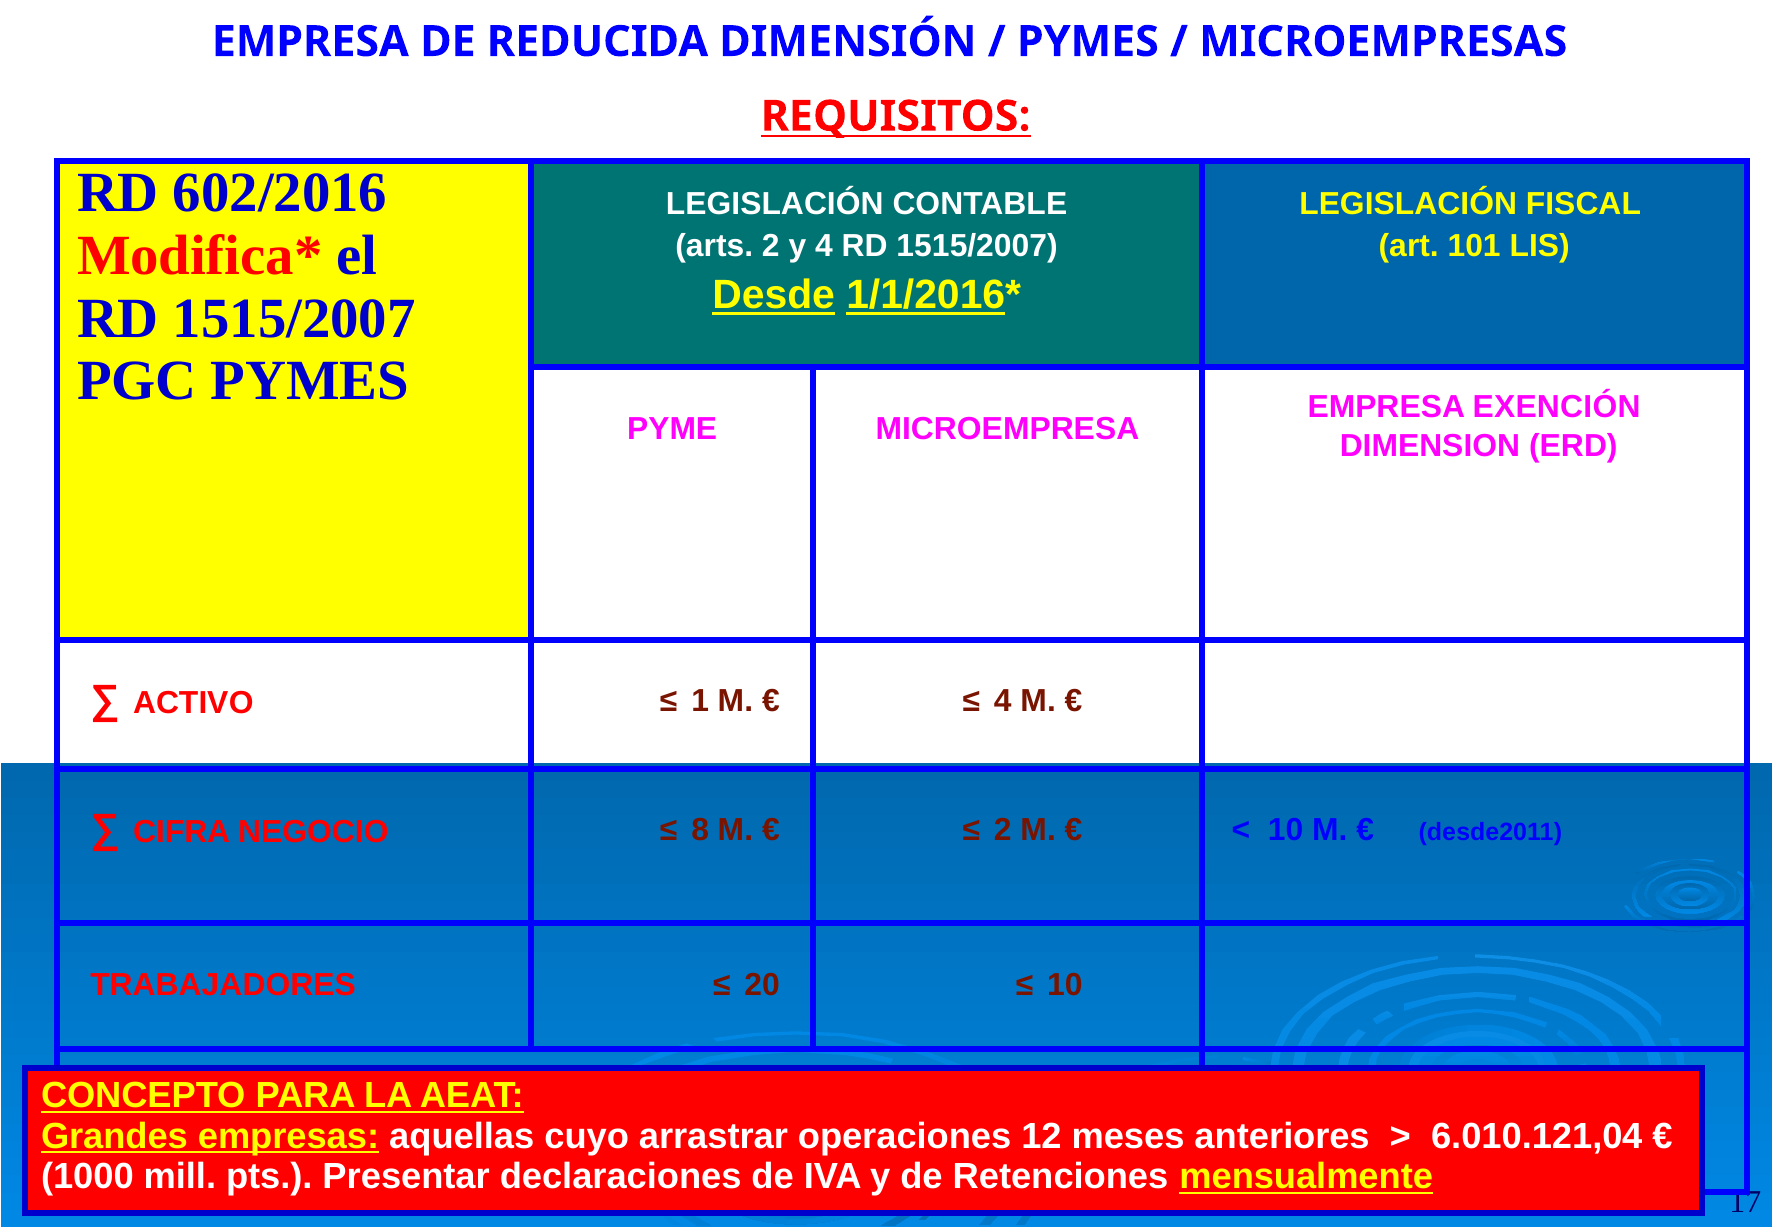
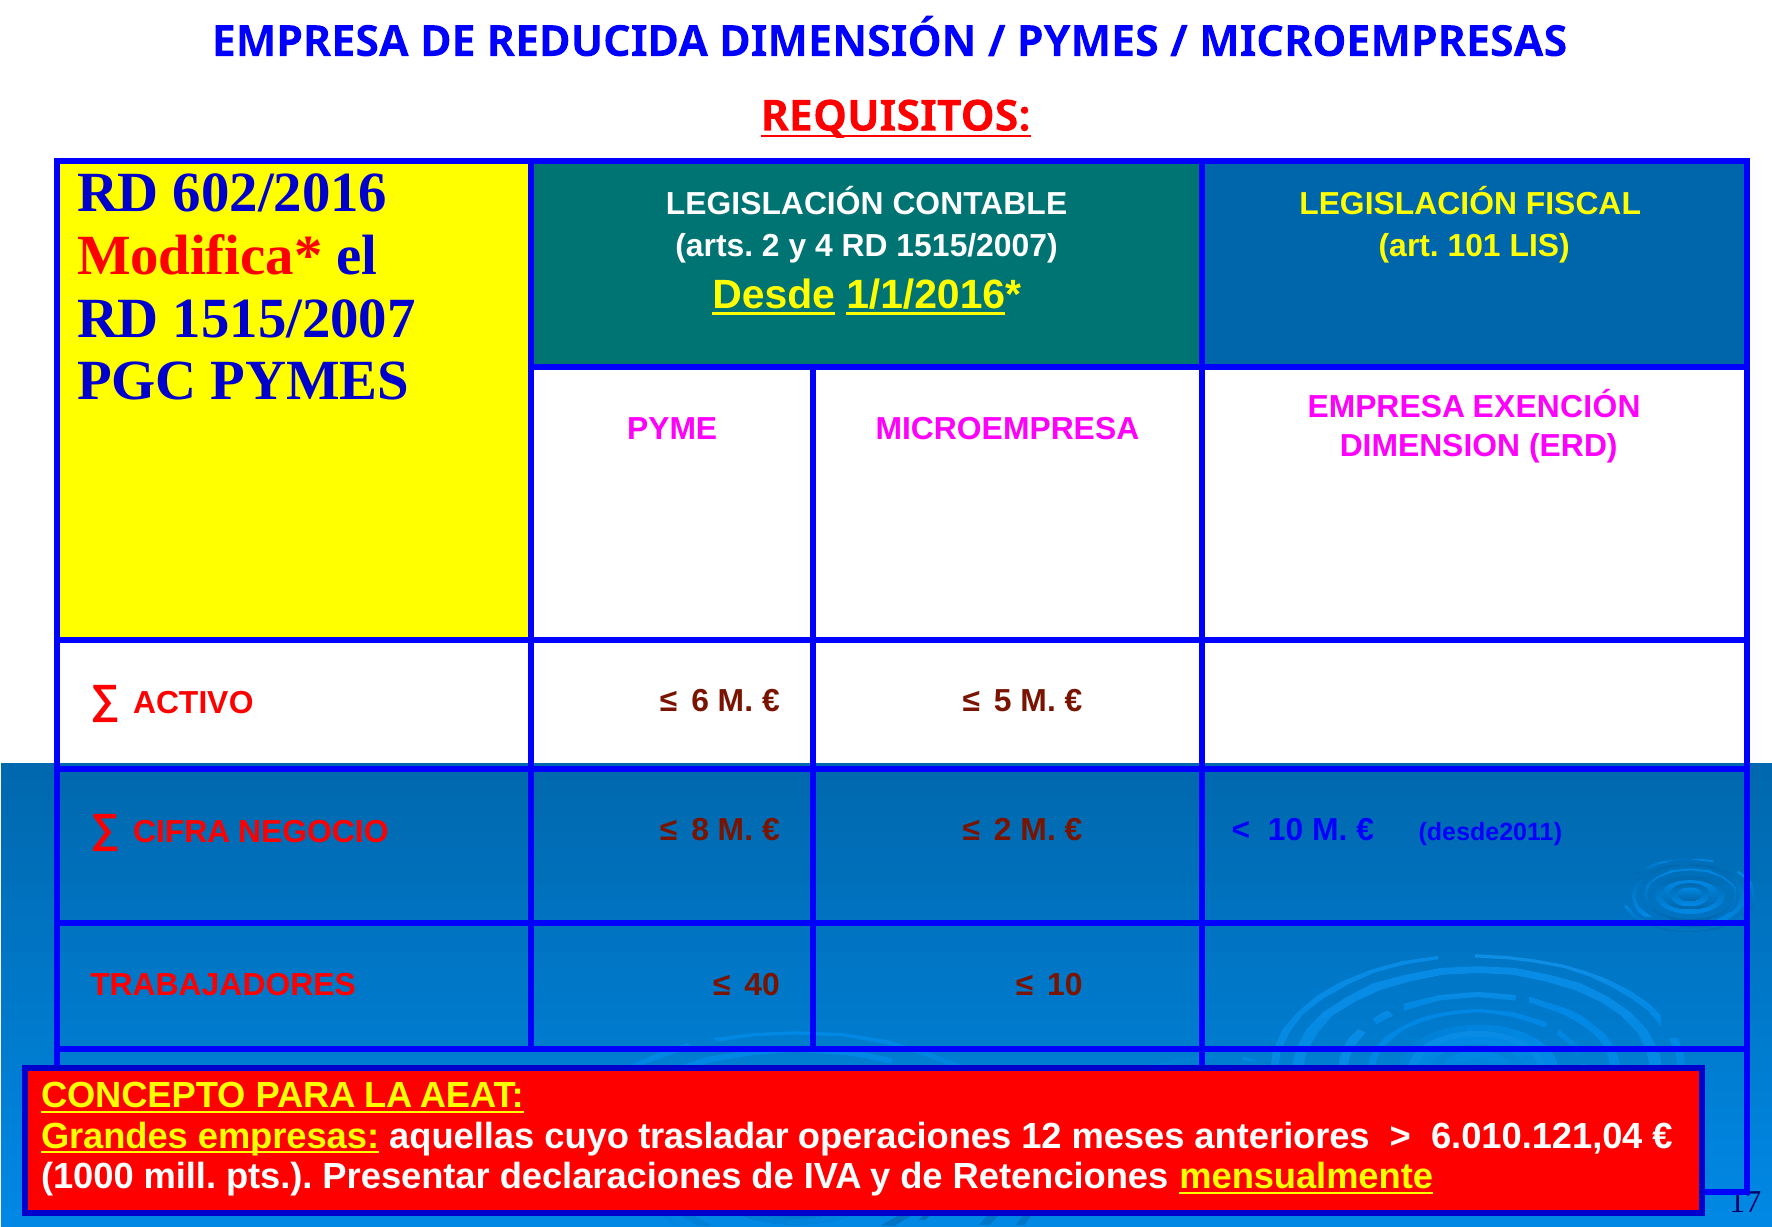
1: 1 -> 6 (700, 701)
4: 4 -> 5 (1003, 701)
20: 20 -> 40 (762, 985)
arrastrar: arrastrar -> trasladar (714, 1136)
